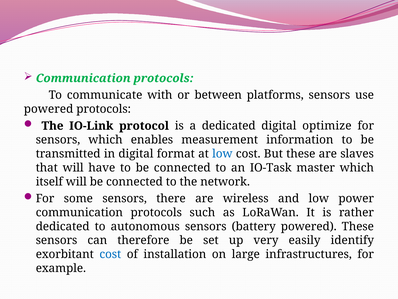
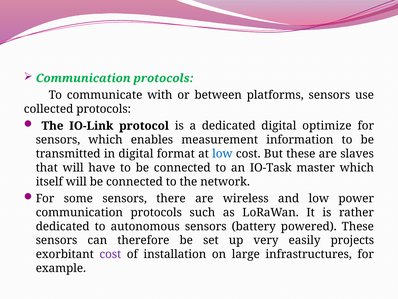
powered: powered -> collected (49, 109)
identify: identify -> projects (352, 240)
cost colour: blue -> purple (110, 254)
